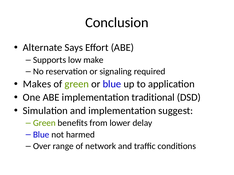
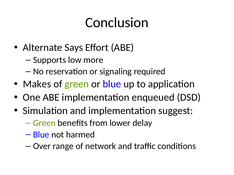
make: make -> more (93, 60)
traditional: traditional -> enqueued (153, 98)
